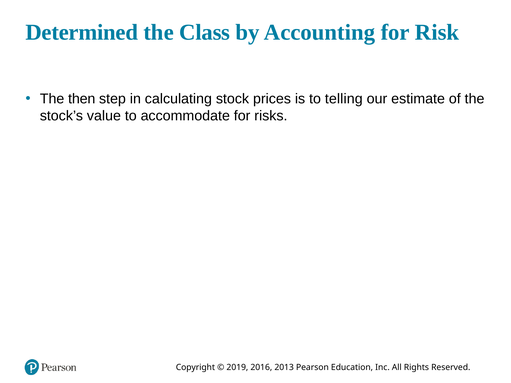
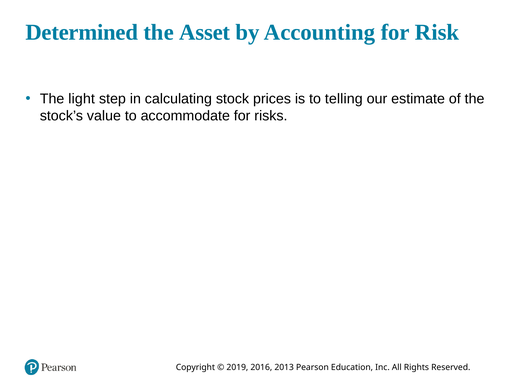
Class: Class -> Asset (205, 32)
then: then -> light (82, 99)
